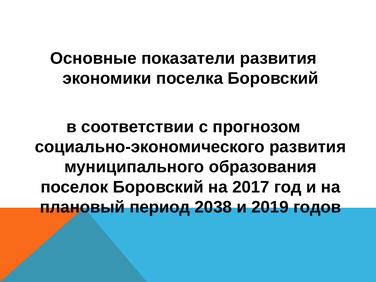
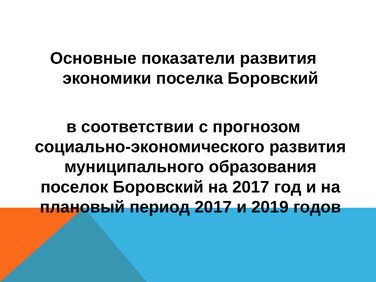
период 2038: 2038 -> 2017 (213, 207)
